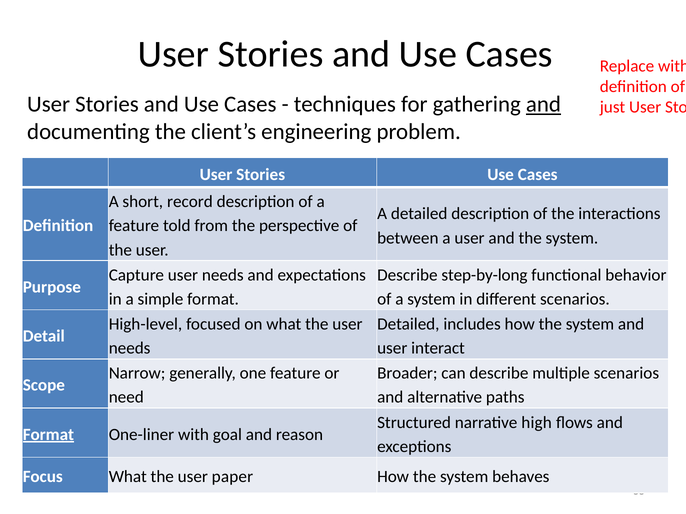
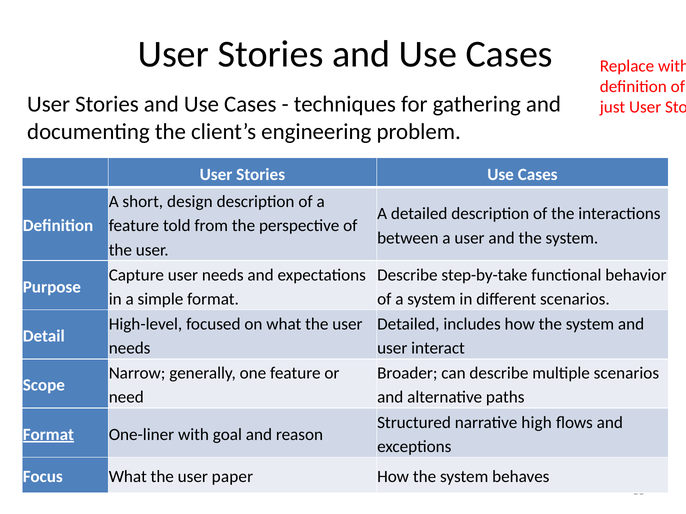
and underline: present -> none (543, 105)
record: record -> design (190, 202)
step-by-long: step-by-long -> step-by-take (484, 275)
